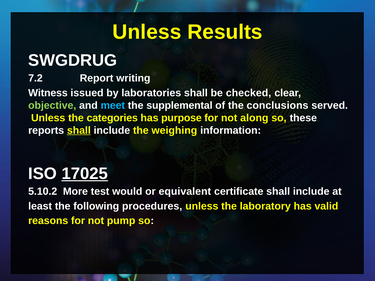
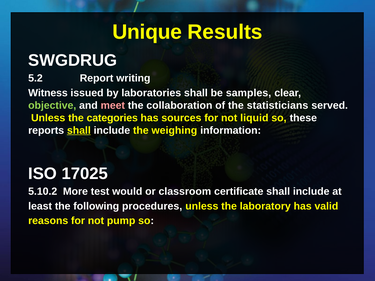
Unless: Unless -> Unique (147, 32)
7.2: 7.2 -> 5.2 (35, 78)
checked: checked -> samples (249, 93)
meet colour: light blue -> pink (113, 105)
supplemental: supplemental -> collaboration (179, 105)
conclusions: conclusions -> statisticians (278, 105)
purpose: purpose -> sources (181, 118)
along: along -> liquid (254, 118)
17025 underline: present -> none (85, 174)
equivalent: equivalent -> classroom (185, 192)
